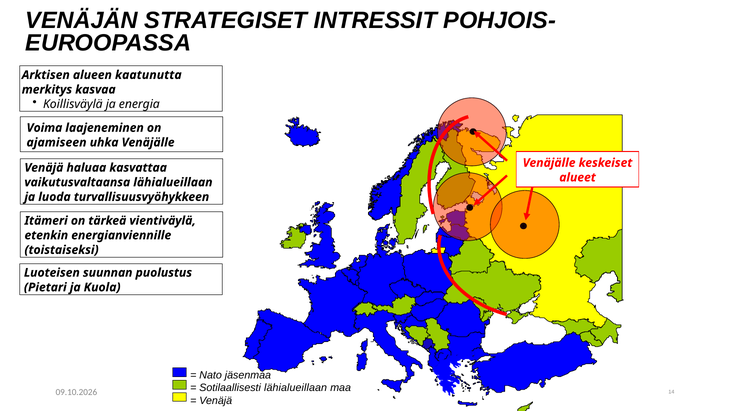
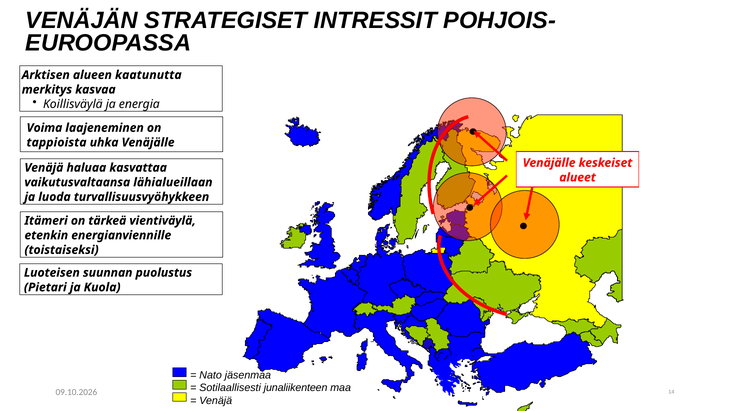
ajamiseen: ajamiseen -> tappioista (57, 142)
Sotilaallisesti lähialueillaan: lähialueillaan -> junaliikenteen (296, 388)
